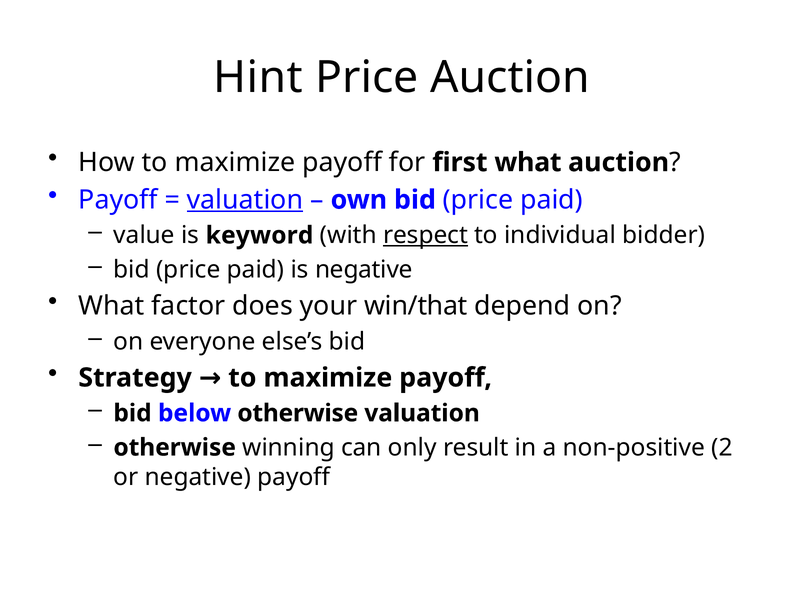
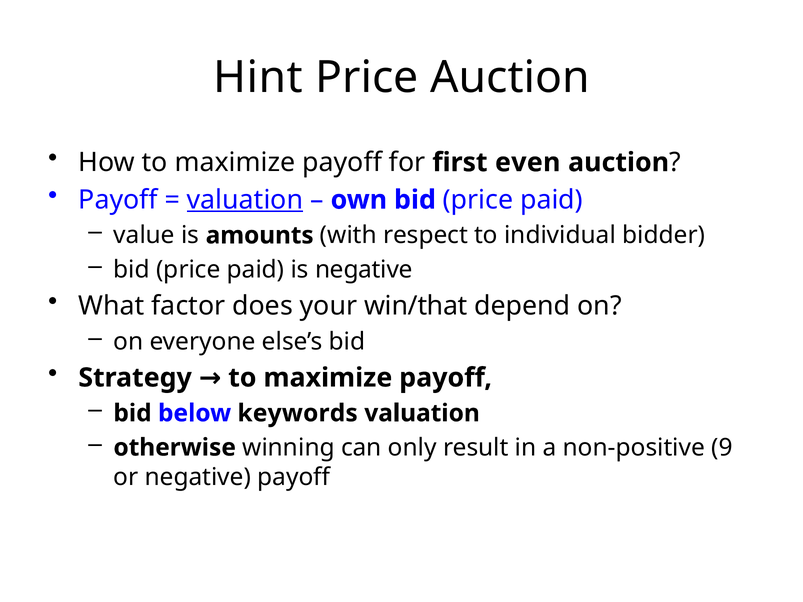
first what: what -> even (528, 162)
keyword: keyword -> amounts (260, 235)
respect underline: present -> none (426, 235)
below otherwise: otherwise -> keywords (298, 413)
2: 2 -> 9 (722, 448)
